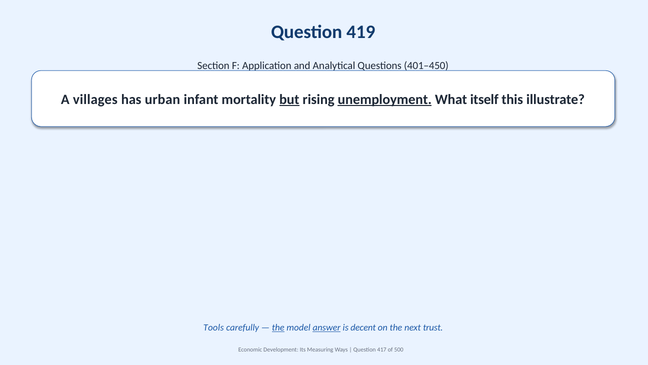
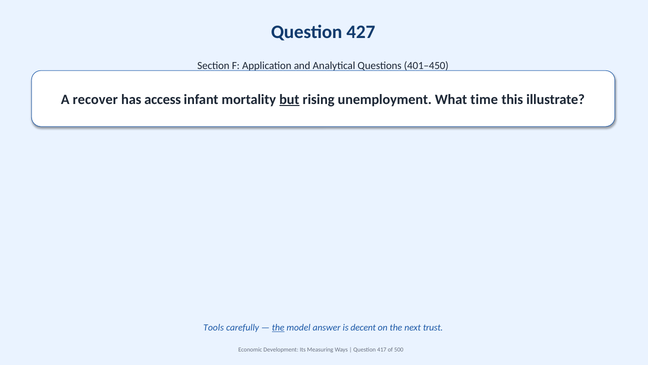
419: 419 -> 427 (361, 32)
villages: villages -> recover (95, 99)
urban: urban -> access (163, 99)
unemployment underline: present -> none (385, 99)
itself: itself -> time (484, 99)
answer underline: present -> none (327, 327)
